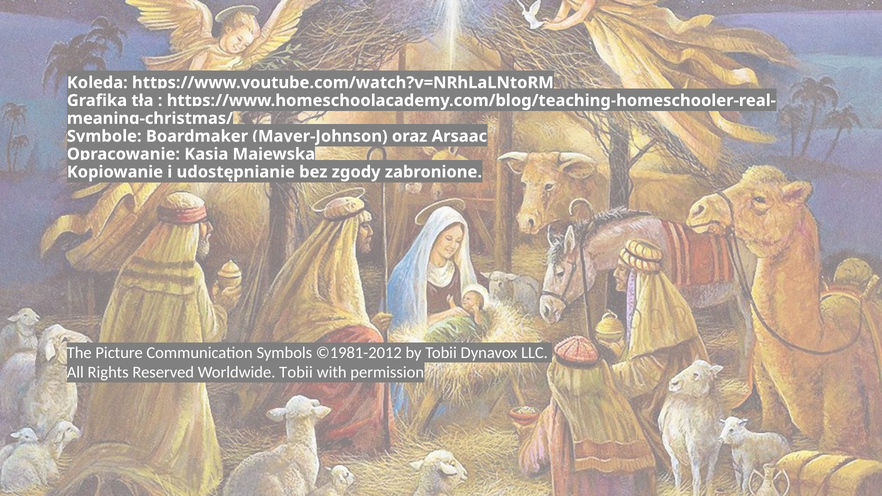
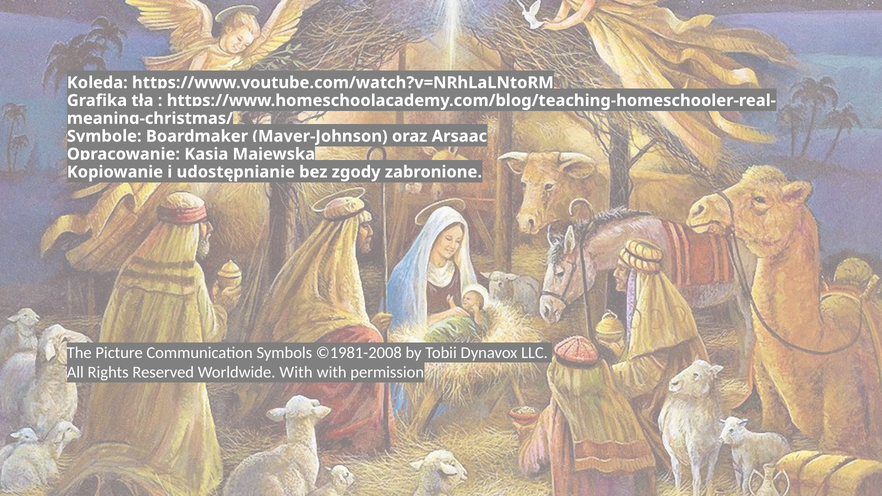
©1981-2012: ©1981-2012 -> ©1981-2008 (359, 353)
Worldwide Tobii: Tobii -> With (296, 373)
